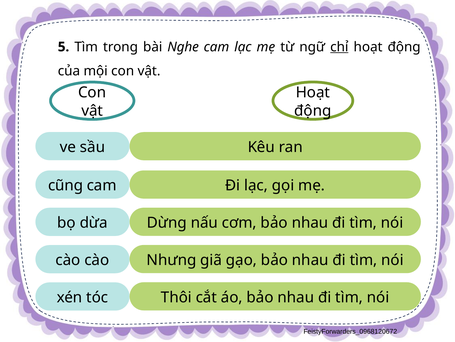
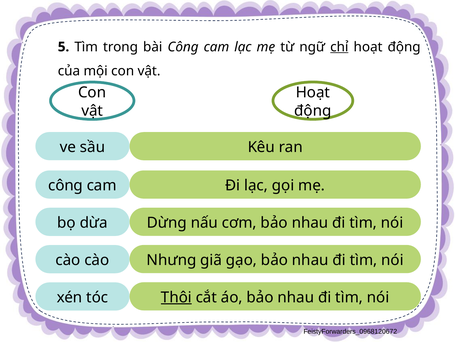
bài Nghe: Nghe -> Công (183, 47)
cũng: cũng -> công (66, 185)
Thôi underline: none -> present (176, 297)
